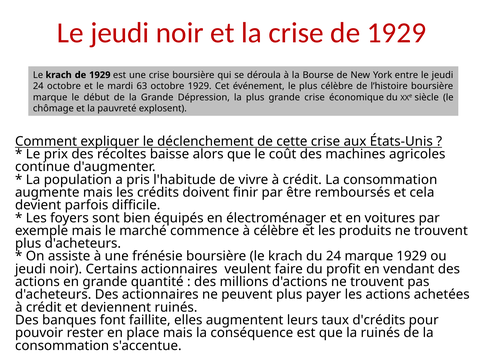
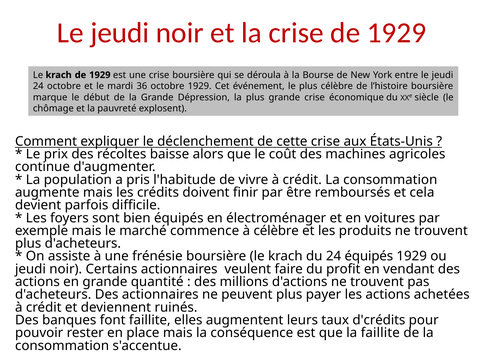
63: 63 -> 36 (142, 86)
24 marque: marque -> équipés (369, 256)
la ruinés: ruinés -> faillite (380, 333)
